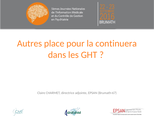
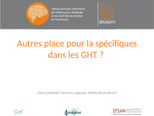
continuera: continuera -> spécifiques (116, 43)
